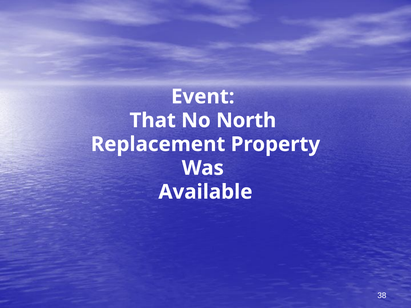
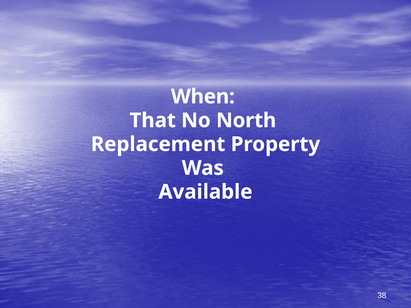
Event: Event -> When (203, 97)
